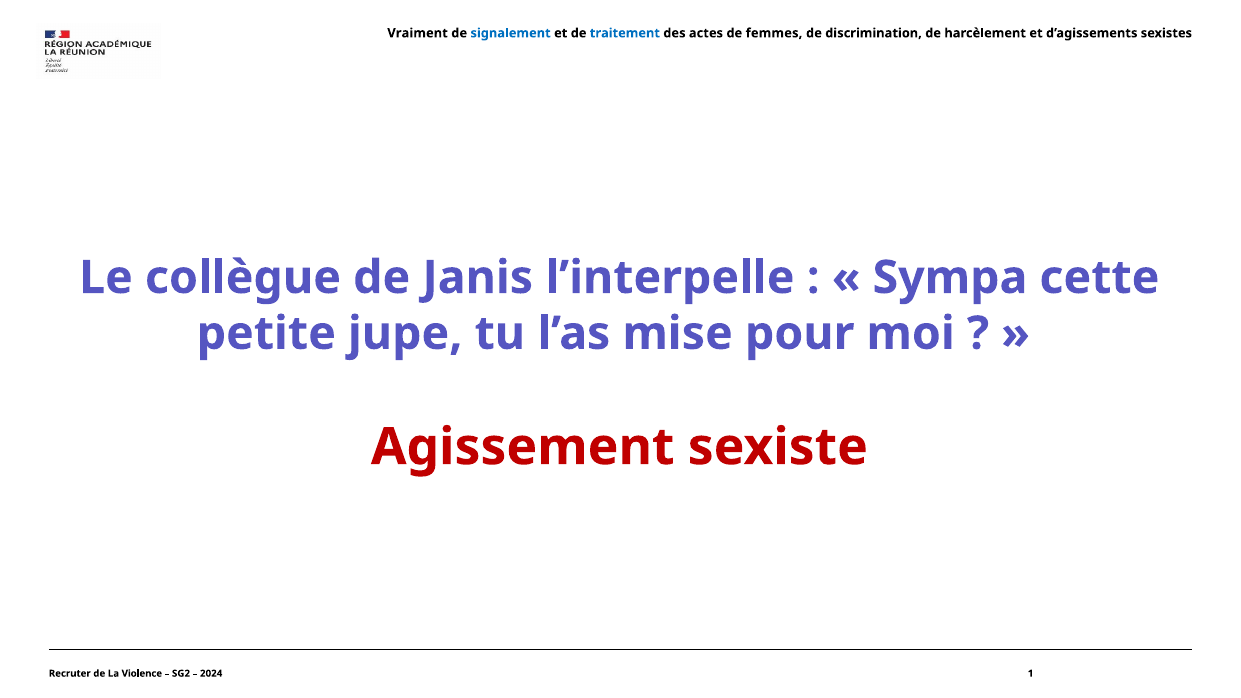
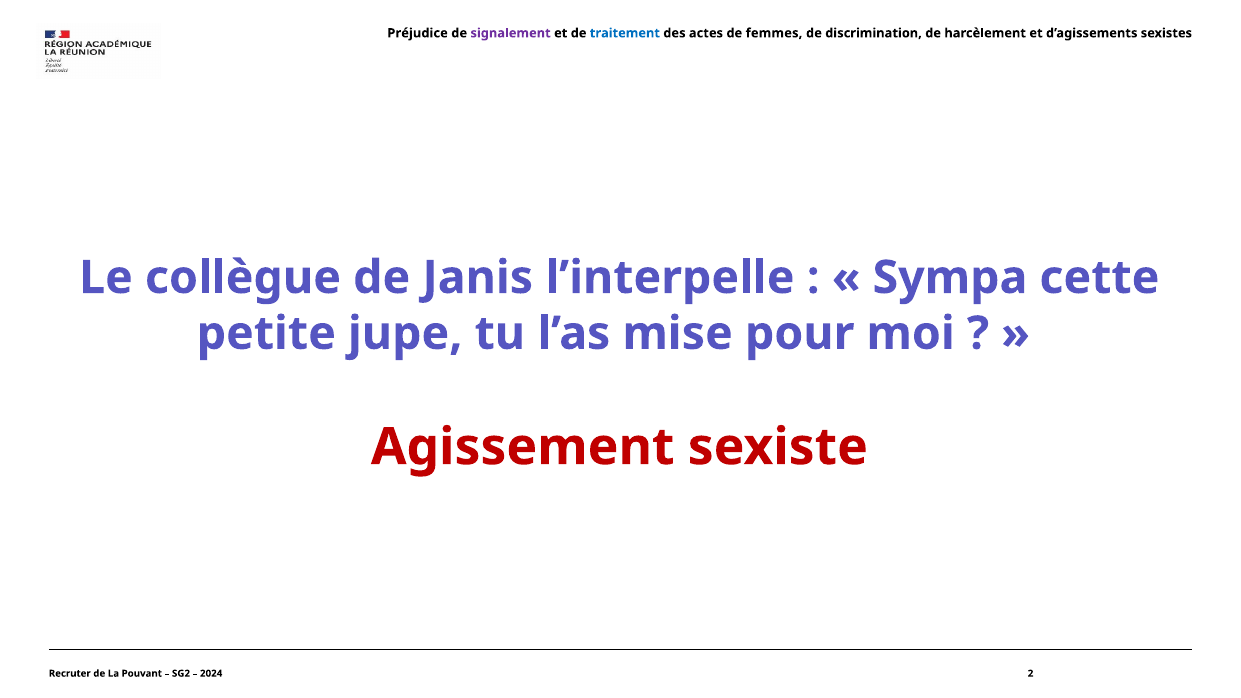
Vraiment: Vraiment -> Préjudice (418, 33)
signalement colour: blue -> purple (511, 33)
Violence: Violence -> Pouvant (142, 674)
1: 1 -> 2 (1031, 674)
